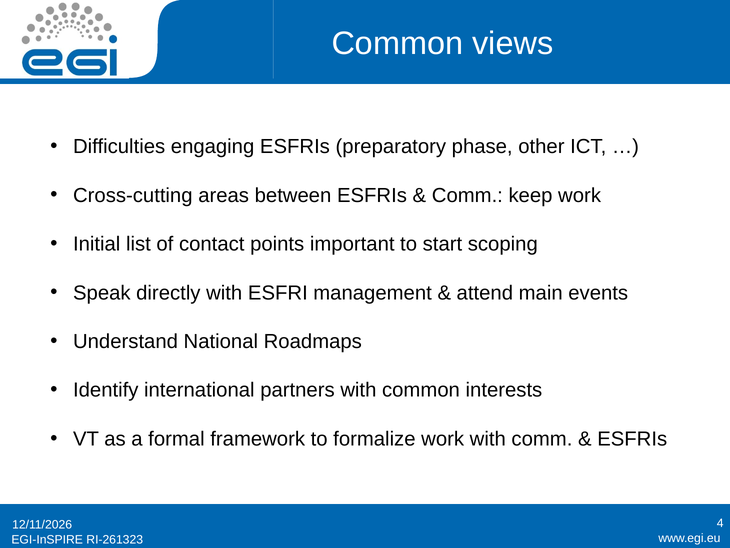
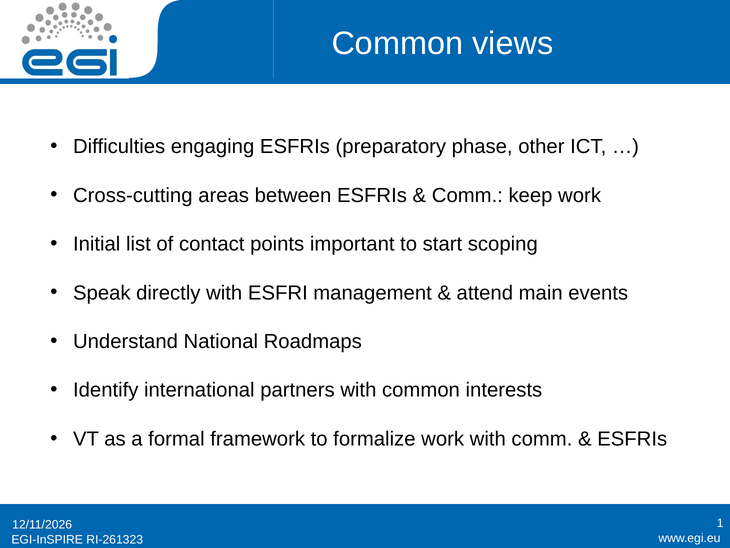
4: 4 -> 1 (720, 523)
